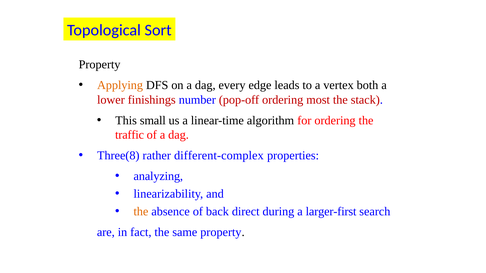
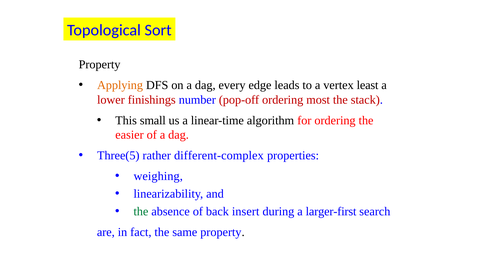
both: both -> least (368, 85)
traffic: traffic -> easier (129, 135)
Three(8: Three(8 -> Three(5 (118, 156)
analyzing: analyzing -> weighing (158, 176)
the colour: orange -> green (141, 212)
direct: direct -> insert (246, 212)
